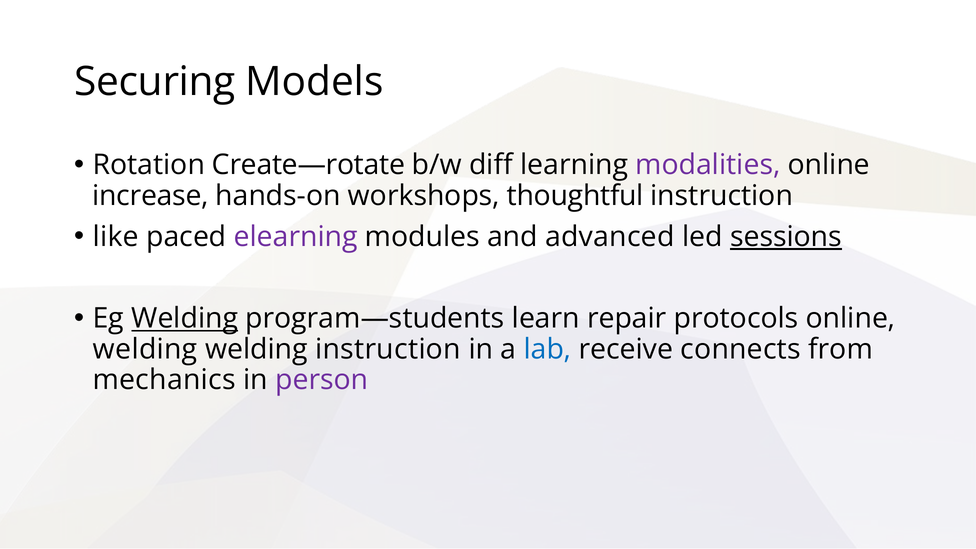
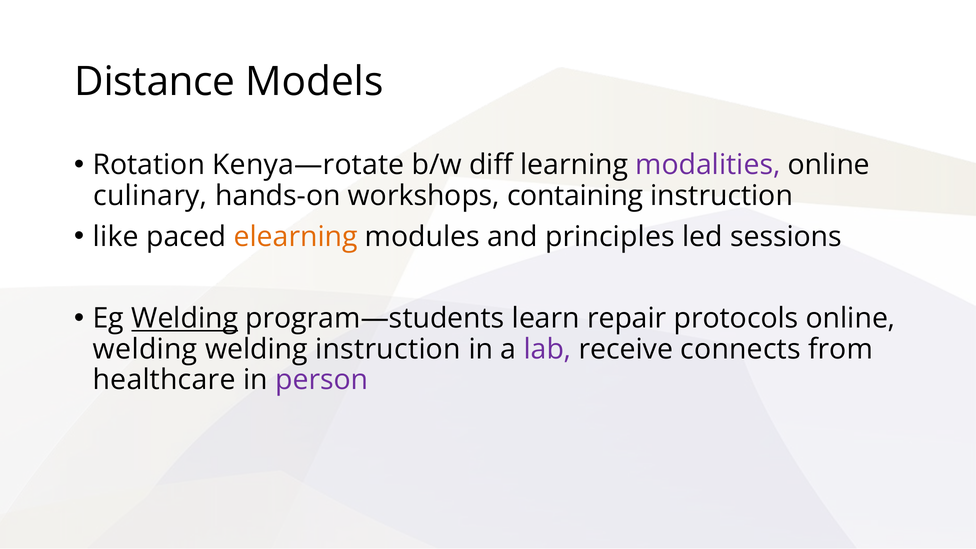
Securing: Securing -> Distance (155, 82)
Create—rotate: Create—rotate -> Kenya—rotate (308, 165)
increase: increase -> culinary (150, 196)
thoughtful: thoughtful -> containing (575, 196)
elearning colour: purple -> orange (296, 237)
advanced: advanced -> principles (610, 237)
sessions underline: present -> none (786, 237)
lab colour: blue -> purple (547, 349)
mechanics: mechanics -> healthcare (164, 380)
